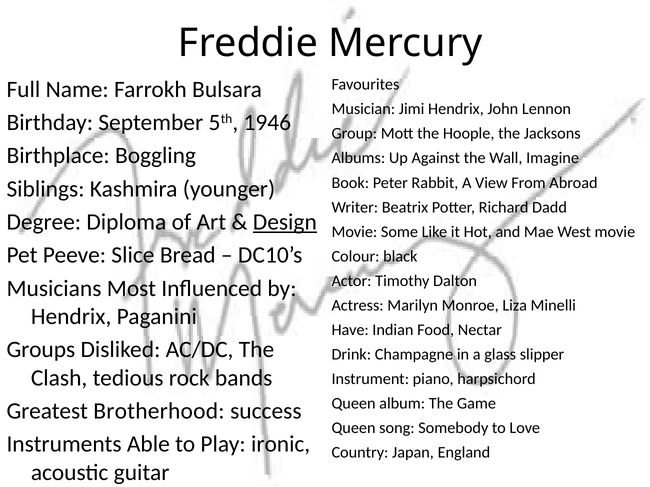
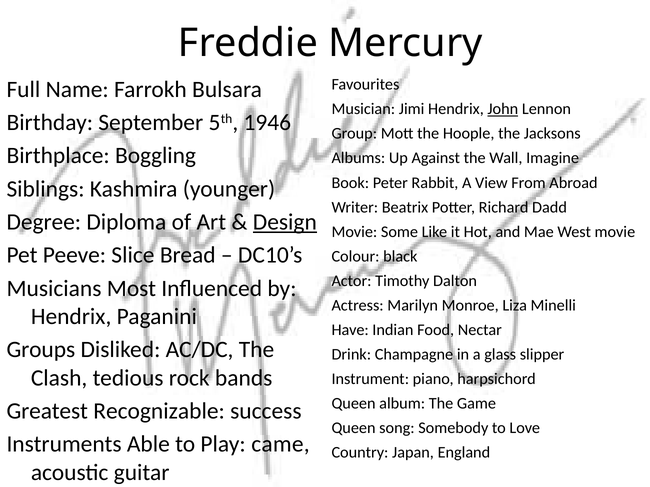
John underline: none -> present (503, 109)
Brotherhood: Brotherhood -> Recognizable (159, 411)
ironic: ironic -> came (280, 445)
